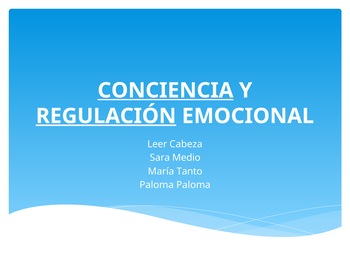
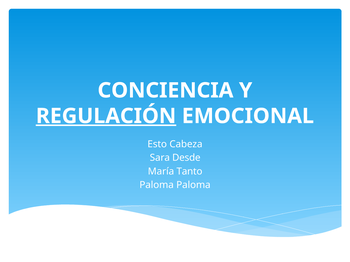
CONCIENCIA underline: present -> none (165, 91)
Leer: Leer -> Esto (157, 144)
Medio: Medio -> Desde (186, 158)
